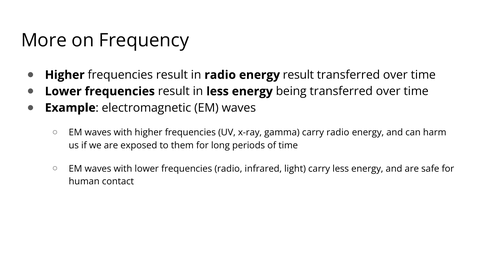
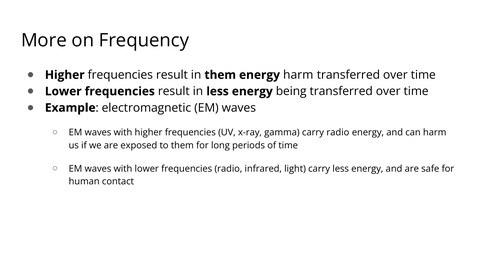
in radio: radio -> them (220, 75)
energy result: result -> harm (298, 75)
